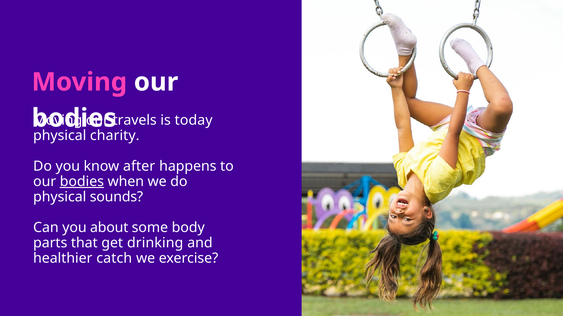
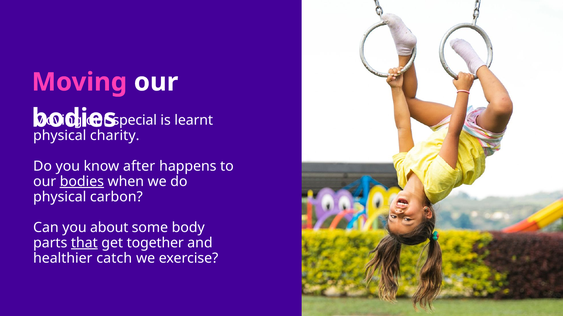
travels: travels -> special (135, 120)
today: today -> learnt (194, 120)
sounds: sounds -> carbon (116, 197)
that underline: none -> present (84, 243)
drinking: drinking -> together (155, 243)
